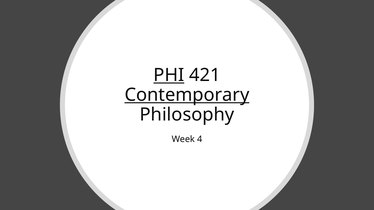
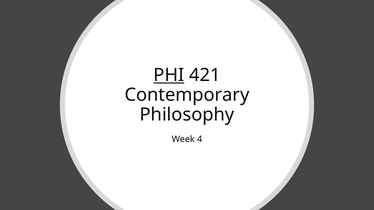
Contemporary underline: present -> none (187, 95)
